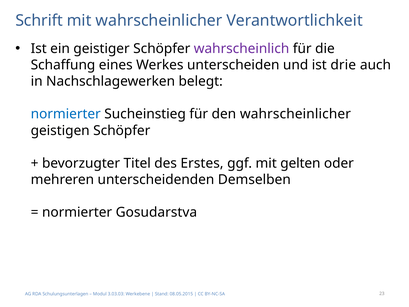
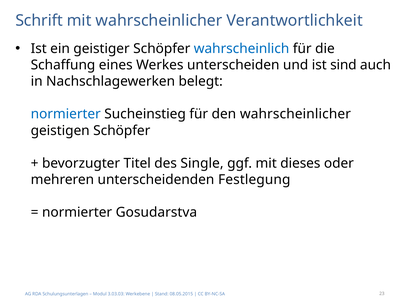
wahrscheinlich colour: purple -> blue (242, 49)
drie: drie -> sind (343, 65)
Erstes: Erstes -> Single (202, 163)
gelten: gelten -> dieses (300, 163)
Demselben: Demselben -> Festlegung (254, 179)
